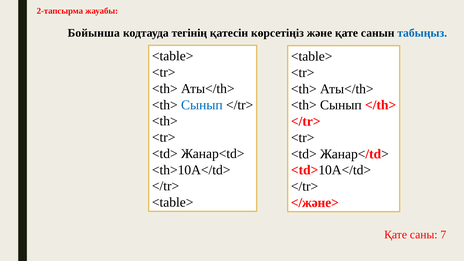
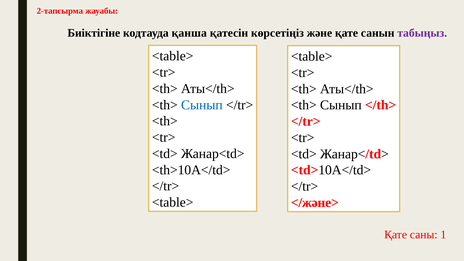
Бойынша: Бойынша -> Биіктігіне (94, 33)
тегінің: тегінің -> қанша (189, 33)
табыңыз colour: blue -> purple (422, 33)
7: 7 -> 1 (443, 235)
